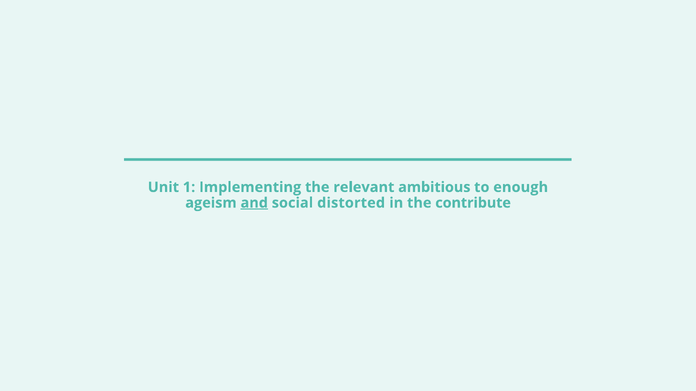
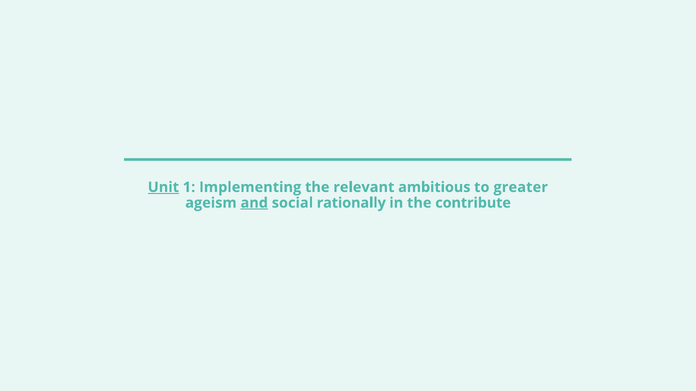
Unit underline: none -> present (163, 187)
enough: enough -> greater (521, 187)
distorted: distorted -> rationally (351, 203)
